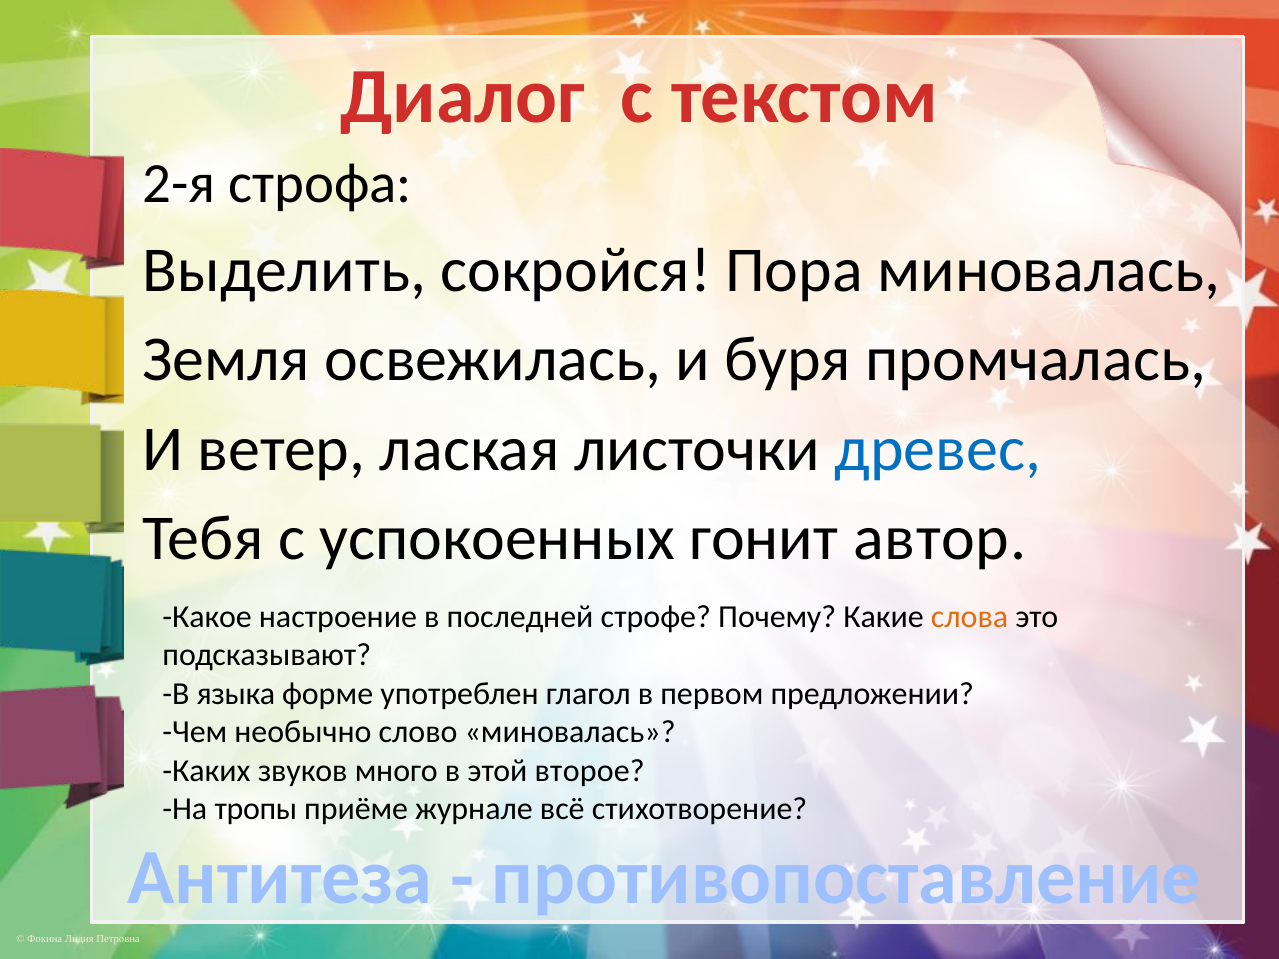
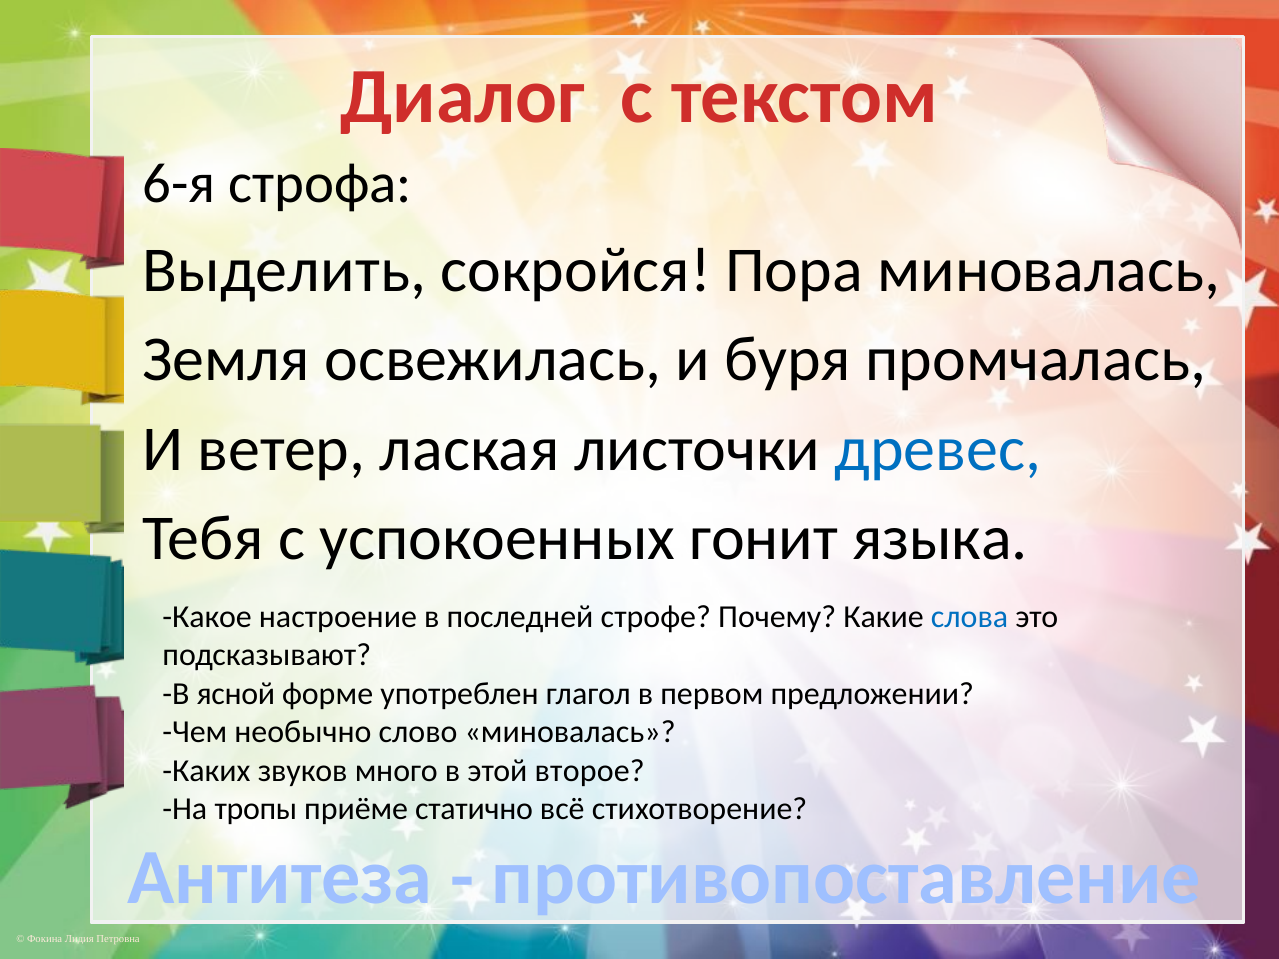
2-я: 2-я -> 6-я (179, 184)
автор: автор -> языка (940, 539)
слова colour: orange -> blue (970, 617)
языка: языка -> ясной (236, 694)
журнале: журнале -> статично (474, 809)
